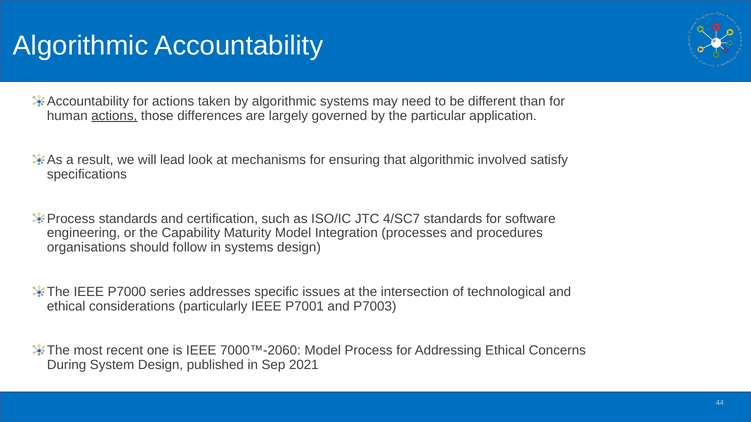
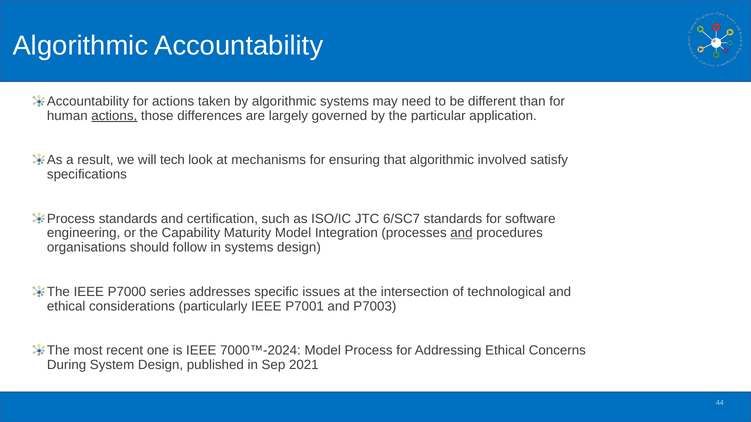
lead: lead -> tech (172, 160)
4/SC7: 4/SC7 -> 6/SC7 (402, 219)
and underline: none -> present (461, 233)
7000™-2060: 7000™-2060 -> 7000™-2024 (260, 351)
